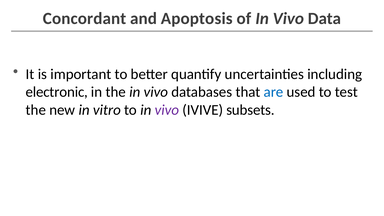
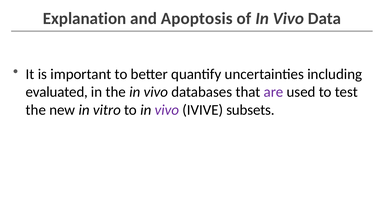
Concordant: Concordant -> Explanation (85, 18)
electronic: electronic -> evaluated (57, 92)
are colour: blue -> purple (274, 92)
